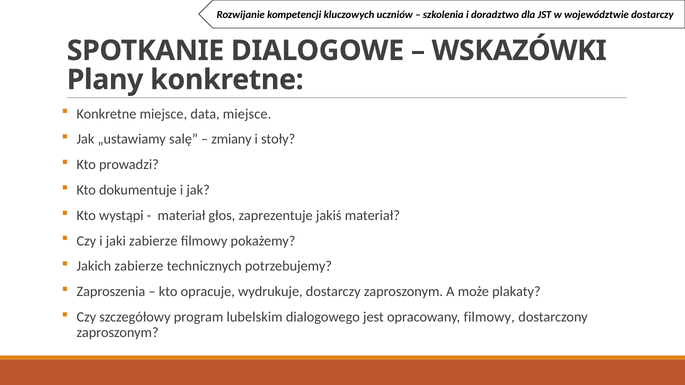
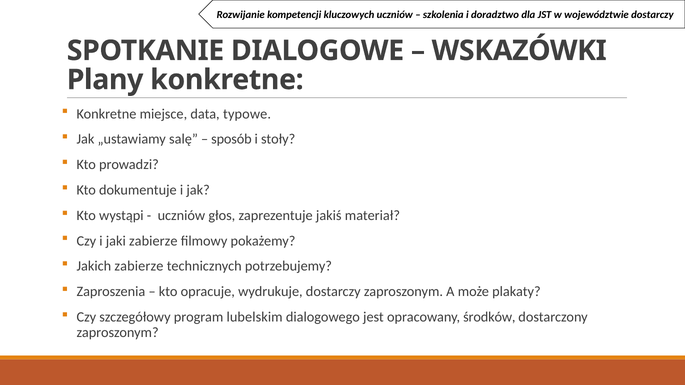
data miejsce: miejsce -> typowe (247, 114)
zmiany: zmiany -> sposób (231, 139)
materiał: materiał -> uczniów (181, 216)
opracowany filmowy: filmowy -> środków (489, 317)
